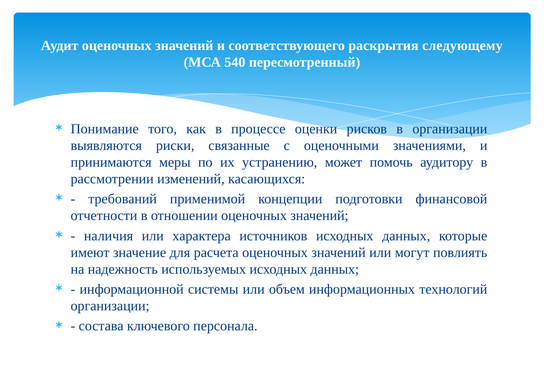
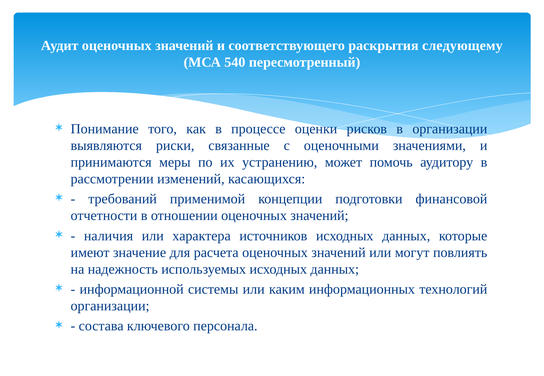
объем: объем -> каким (287, 290)
